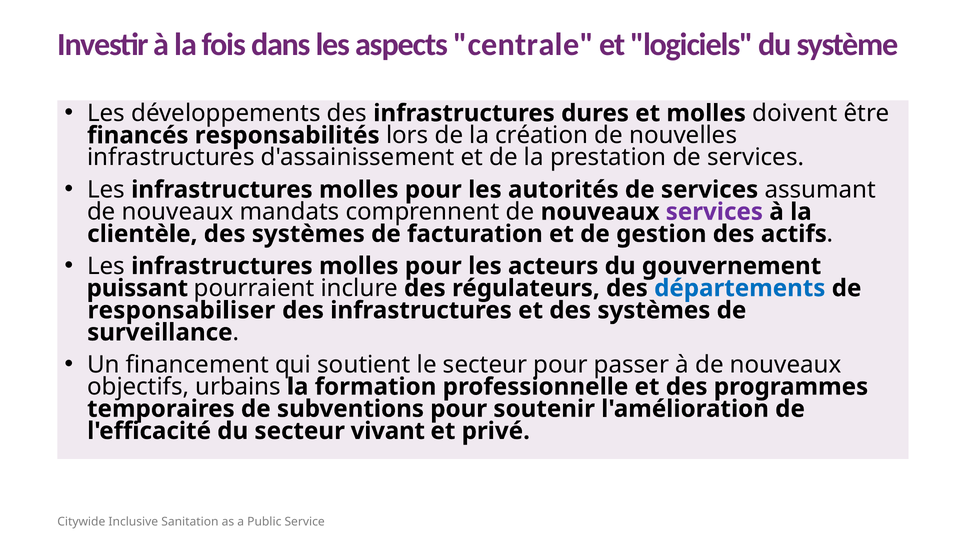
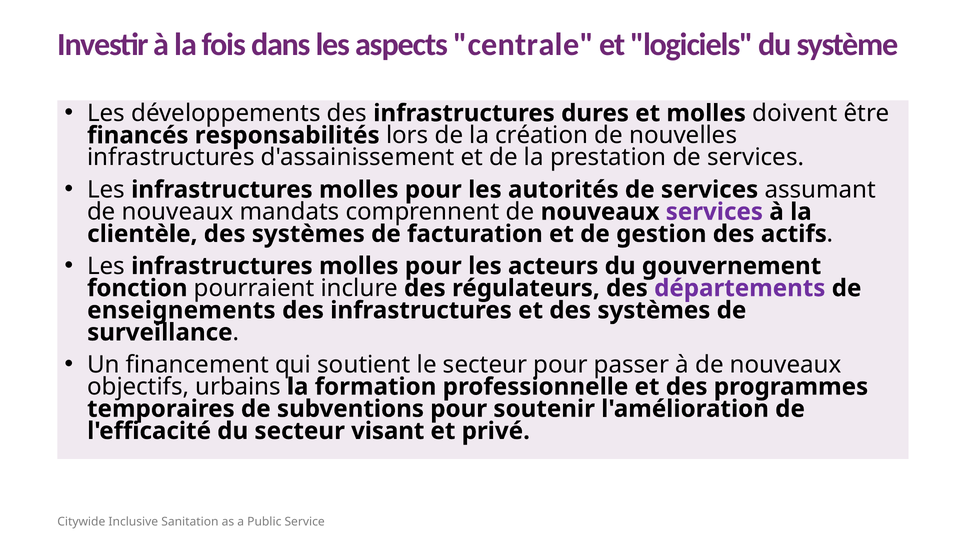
puissant: puissant -> fonction (137, 288)
départements colour: blue -> purple (740, 288)
responsabiliser: responsabiliser -> enseignements (181, 311)
vivant: vivant -> visant (388, 431)
